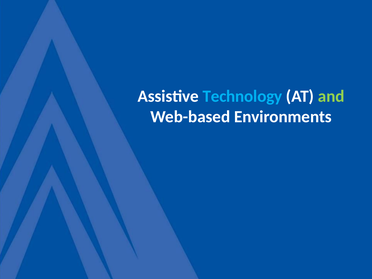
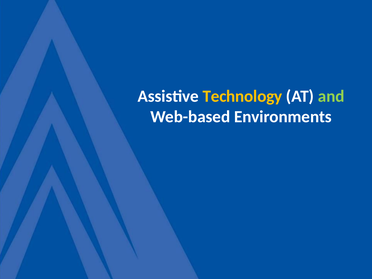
Technology colour: light blue -> yellow (242, 96)
